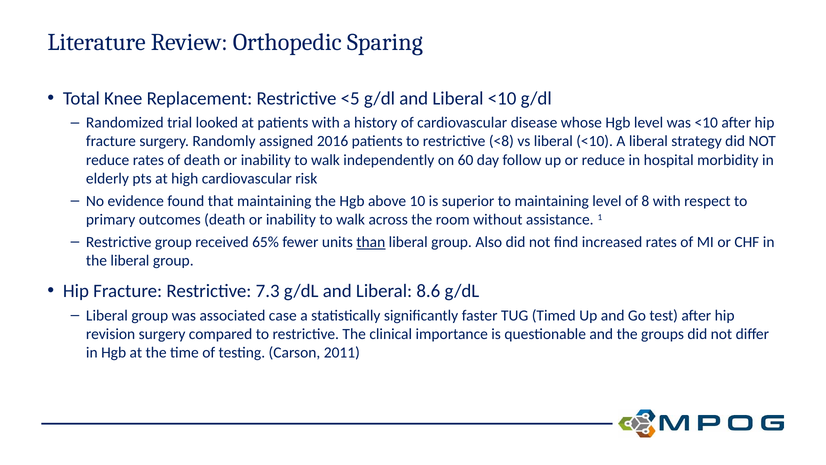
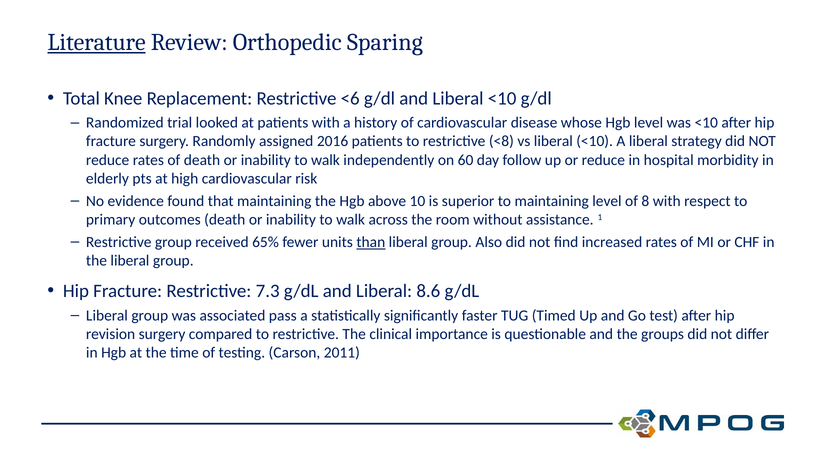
Literature underline: none -> present (97, 42)
<5: <5 -> <6 (350, 98)
case: case -> pass (283, 315)
